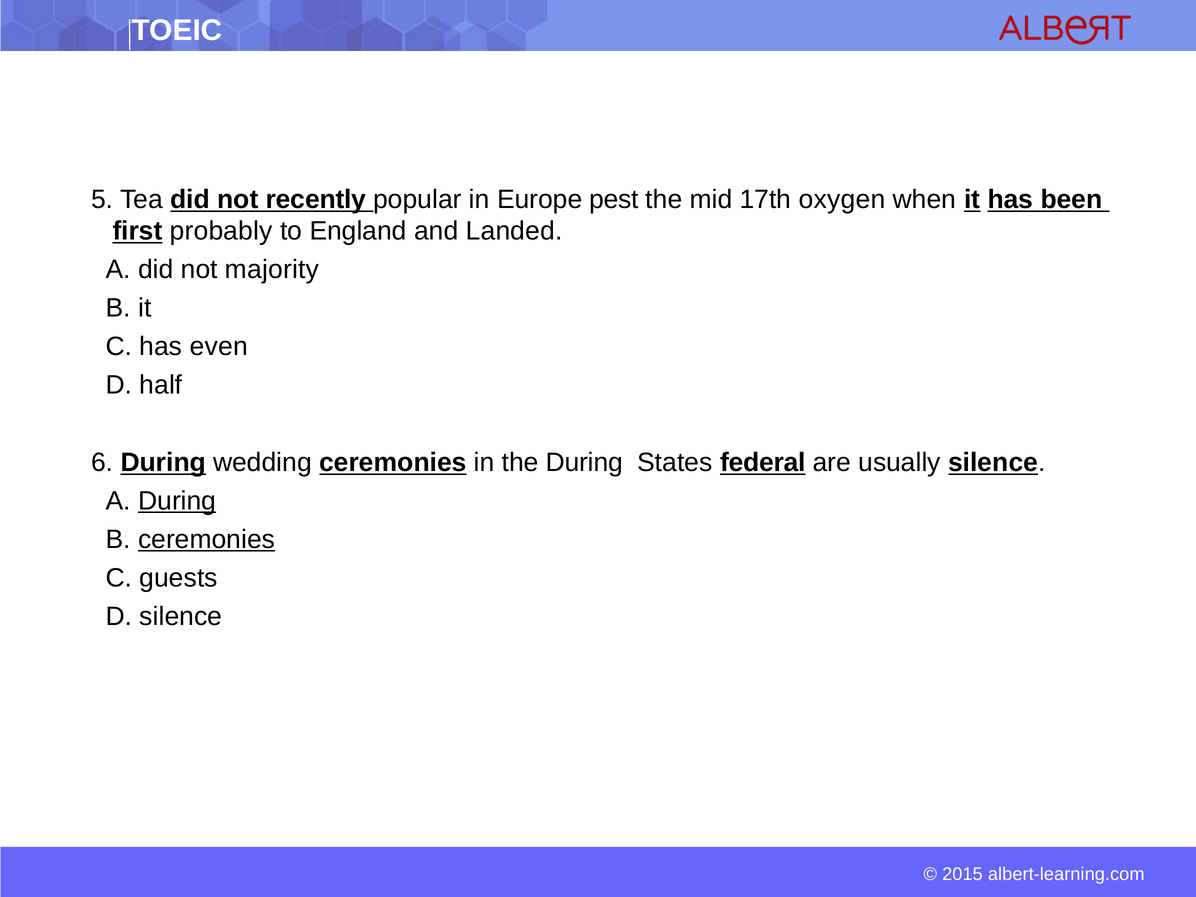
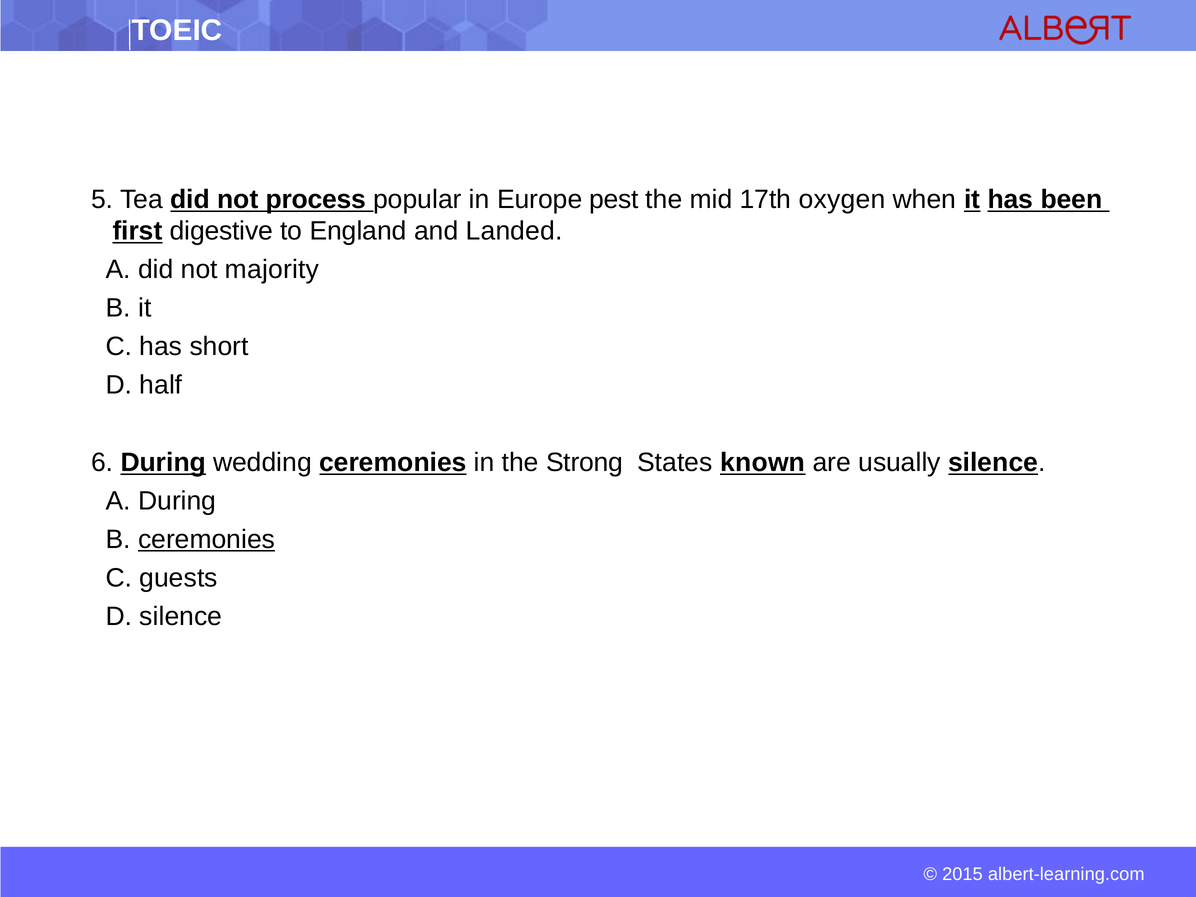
recently: recently -> process (316, 199)
probably: probably -> digestive (221, 231)
even: even -> short (219, 347)
the During: During -> Strong (584, 462)
federal: federal -> known (763, 462)
During underline: present -> none (177, 501)
